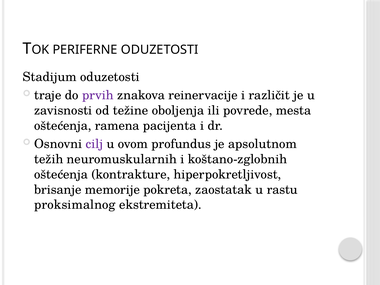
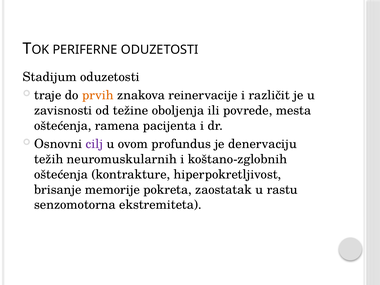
prvih colour: purple -> orange (98, 95)
apsolutnom: apsolutnom -> denervaciju (262, 144)
proksimalnog: proksimalnog -> senzomotorna (75, 205)
